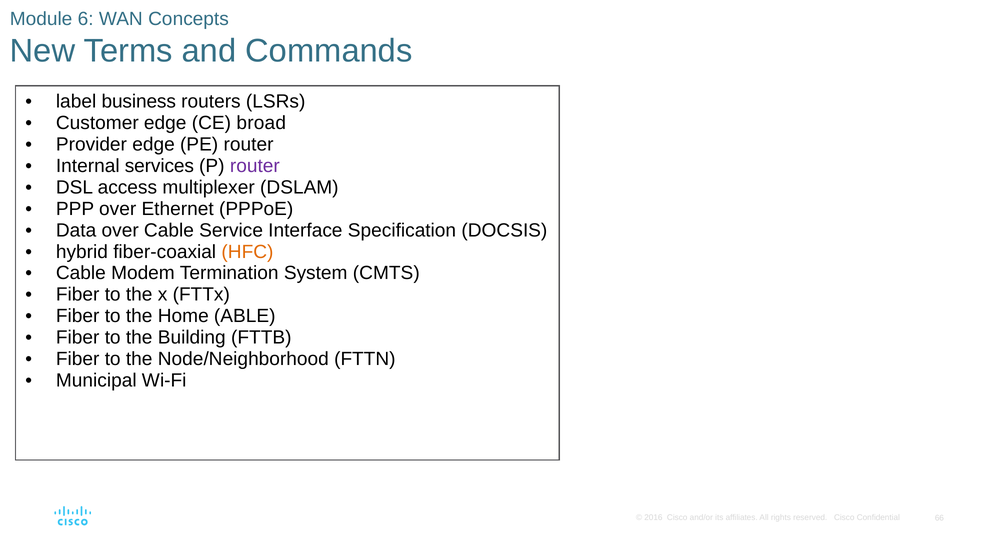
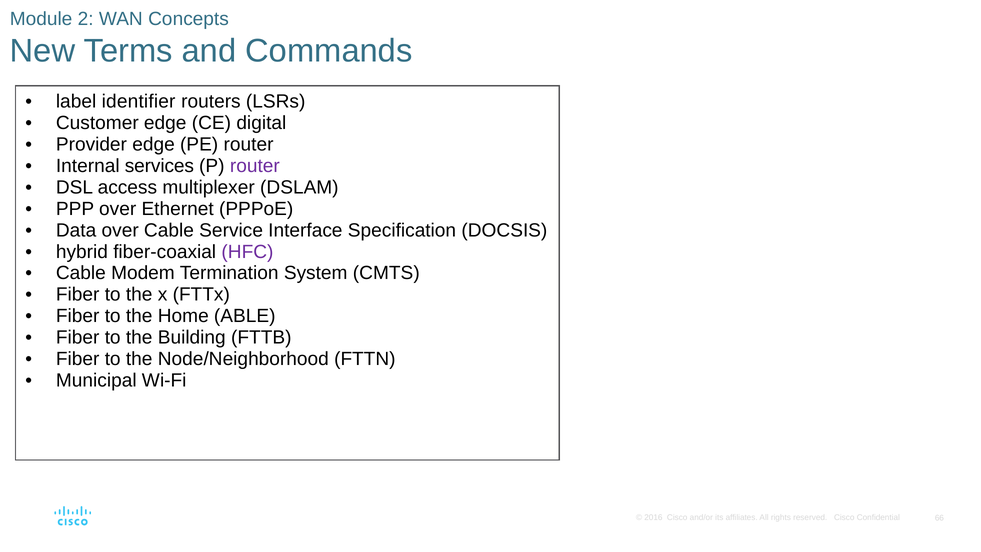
6: 6 -> 2 (86, 19)
business: business -> identifier (139, 102)
broad: broad -> digital (261, 123)
HFC colour: orange -> purple (247, 252)
